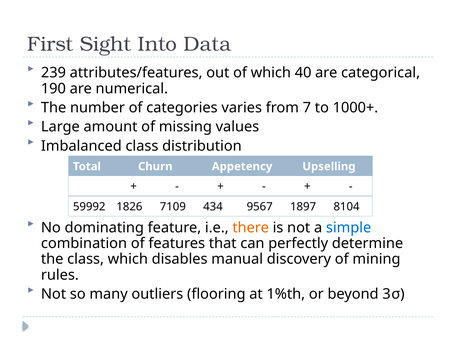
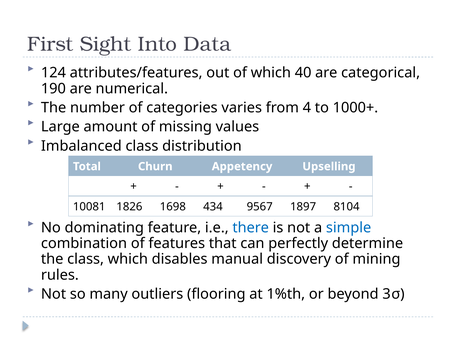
239: 239 -> 124 (53, 73)
7: 7 -> 4 (307, 108)
59992: 59992 -> 10081 (89, 207)
7109: 7109 -> 1698 (173, 207)
there colour: orange -> blue (251, 228)
